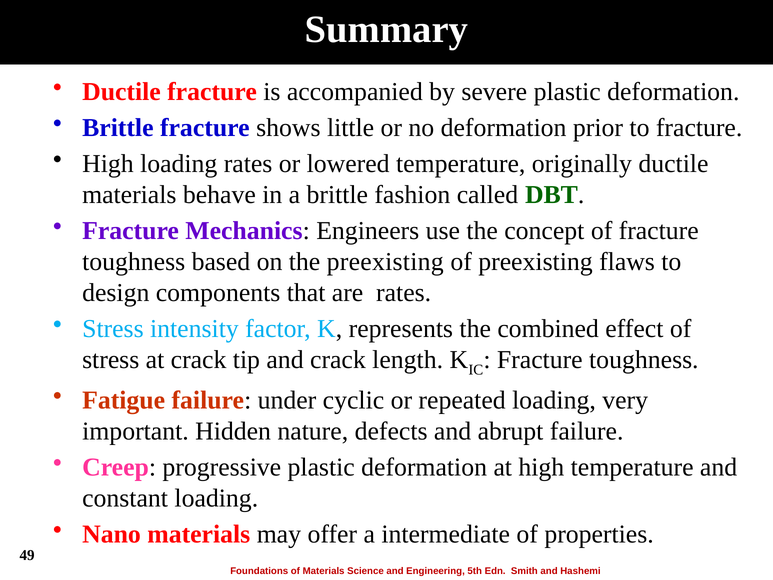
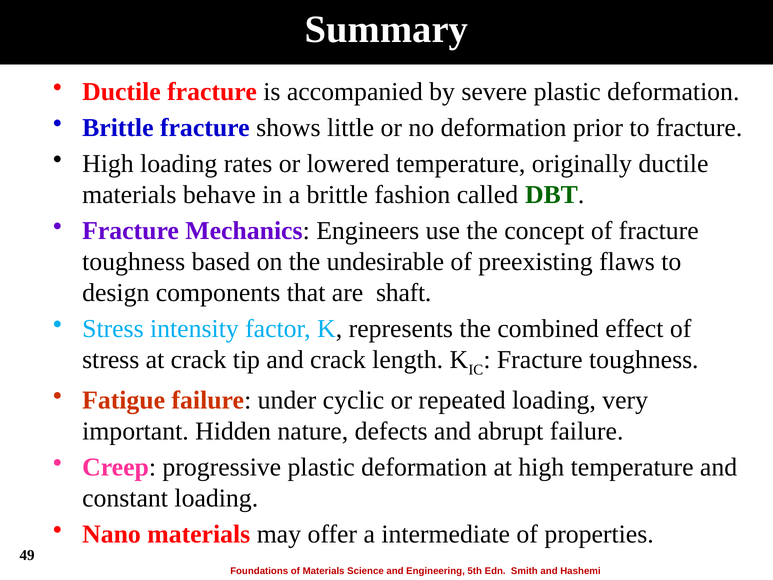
the preexisting: preexisting -> undesirable (385, 262)
are rates: rates -> shaft (404, 293)
